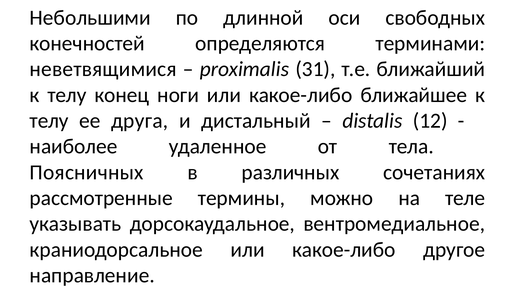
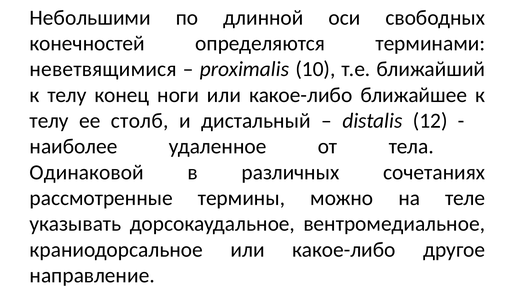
31: 31 -> 10 (315, 69)
друга: друга -> столб (140, 121)
Поясничных: Поясничных -> Одинаковой (87, 172)
